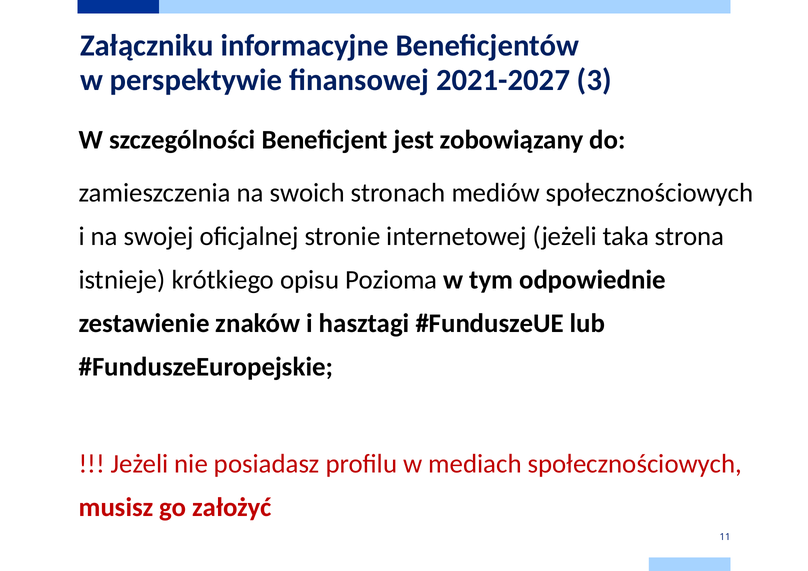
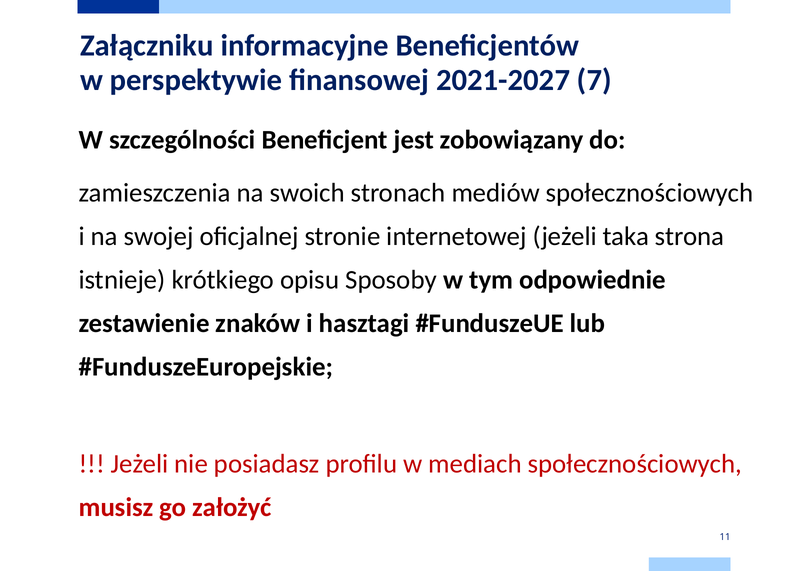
3: 3 -> 7 (594, 80)
Pozioma: Pozioma -> Sposoby (391, 280)
